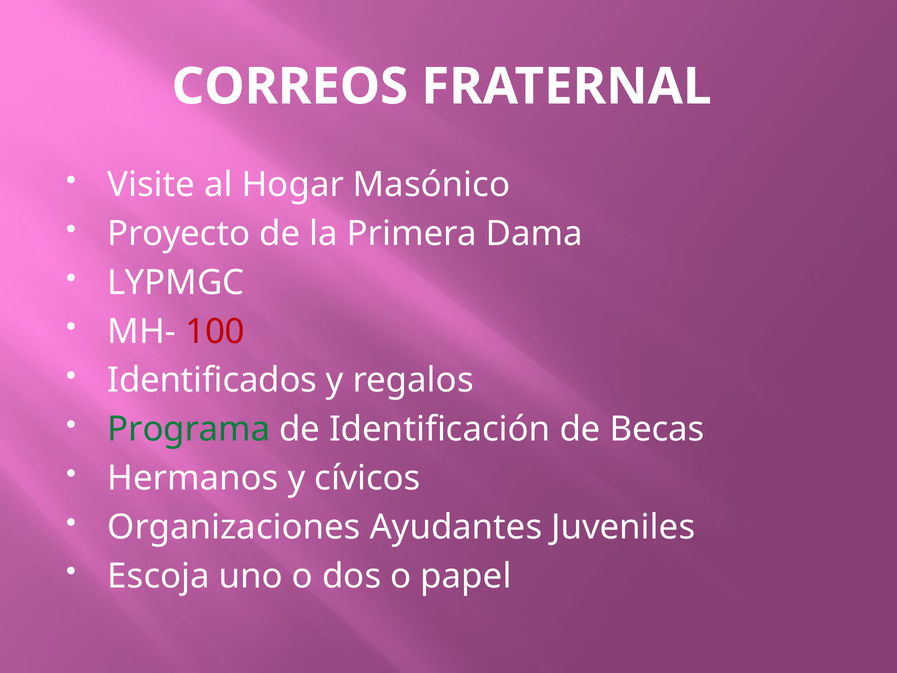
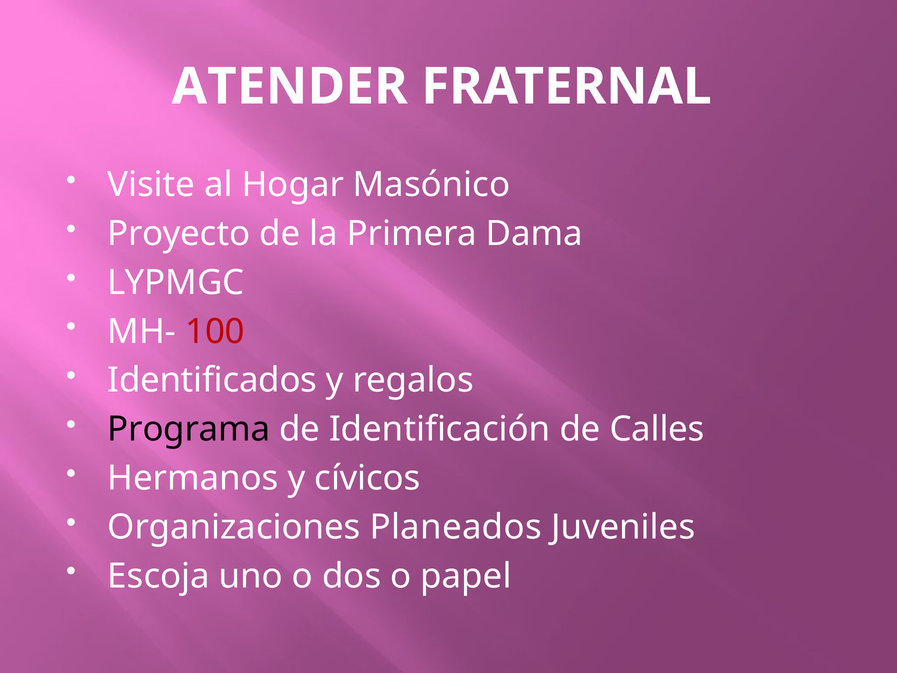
CORREOS: CORREOS -> ATENDER (290, 87)
Programa colour: green -> black (189, 429)
Becas: Becas -> Calles (657, 429)
Ayudantes: Ayudantes -> Planeados (456, 527)
